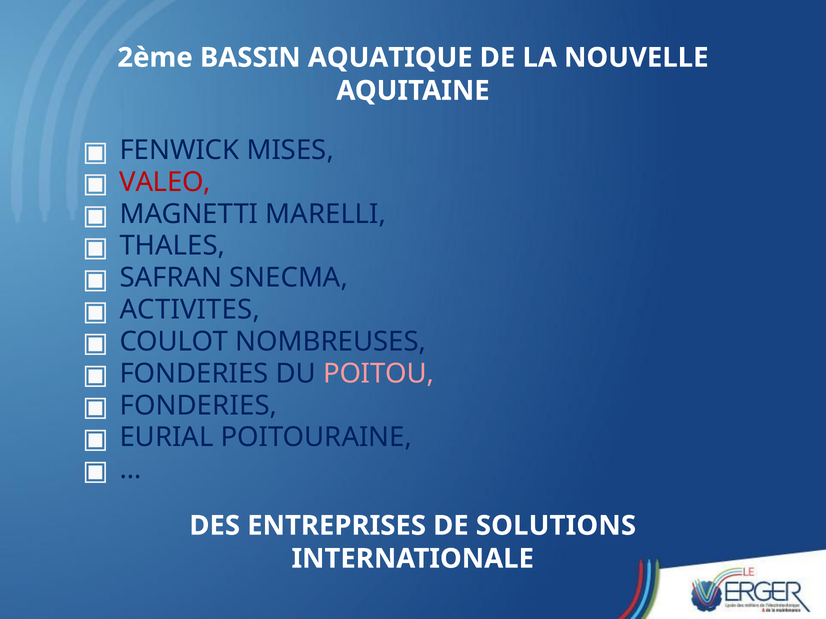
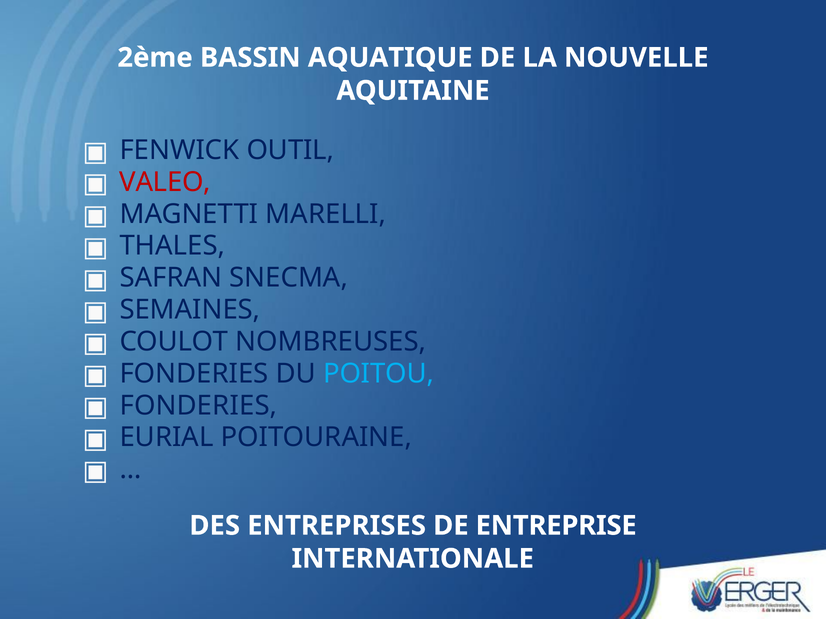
MISES: MISES -> OUTIL (290, 150)
ACTIVITES: ACTIVITES -> SEMAINES (190, 310)
POITOU colour: pink -> light blue (379, 374)
SOLUTIONS: SOLUTIONS -> ENTREPRISE (556, 526)
